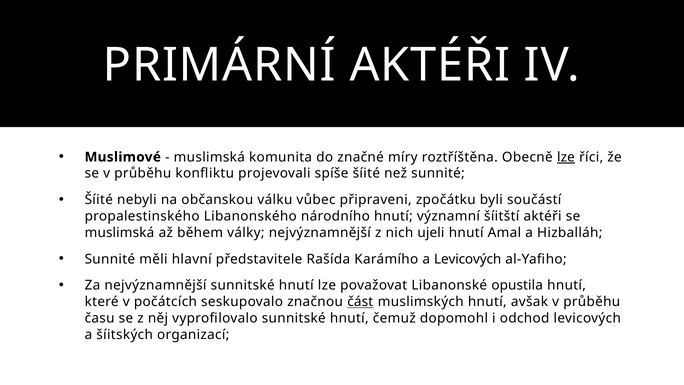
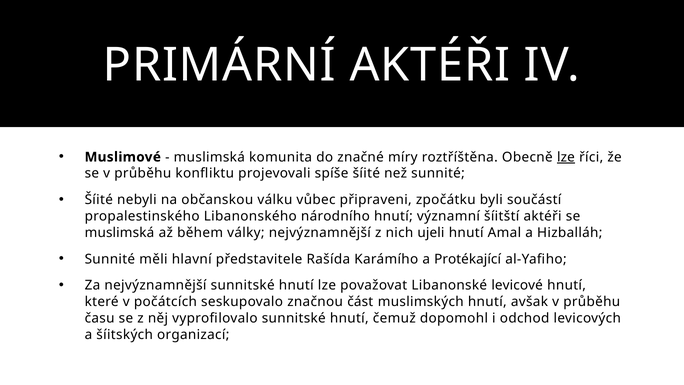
a Levicových: Levicových -> Protékající (468, 259)
opustila: opustila -> levicové (517, 285)
část underline: present -> none (360, 302)
